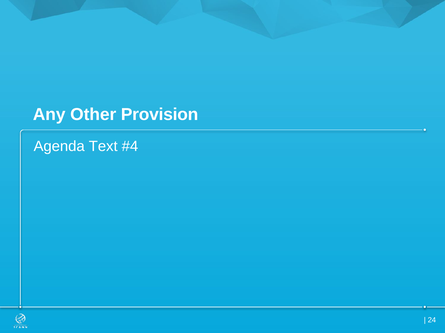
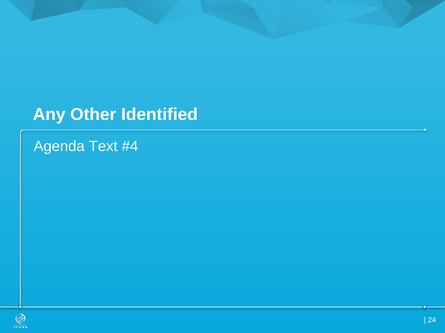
Provision: Provision -> Identified (159, 115)
